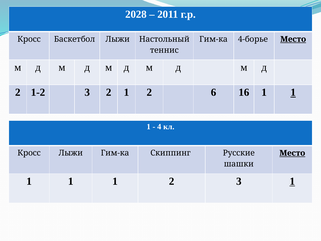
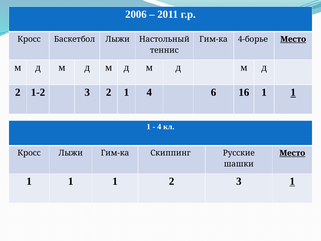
2028: 2028 -> 2006 (136, 14)
2 1 2: 2 -> 4 (149, 92)
